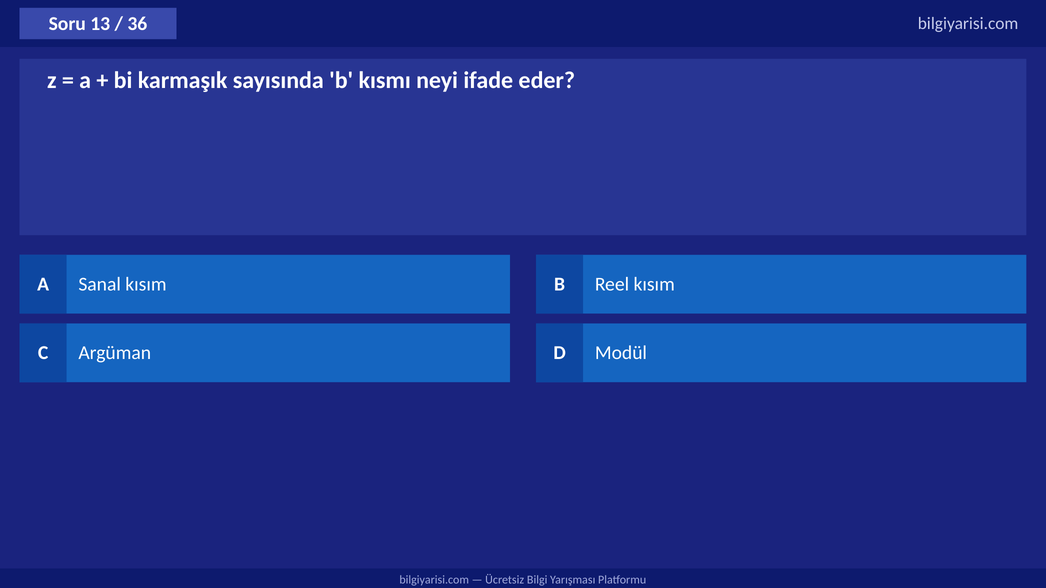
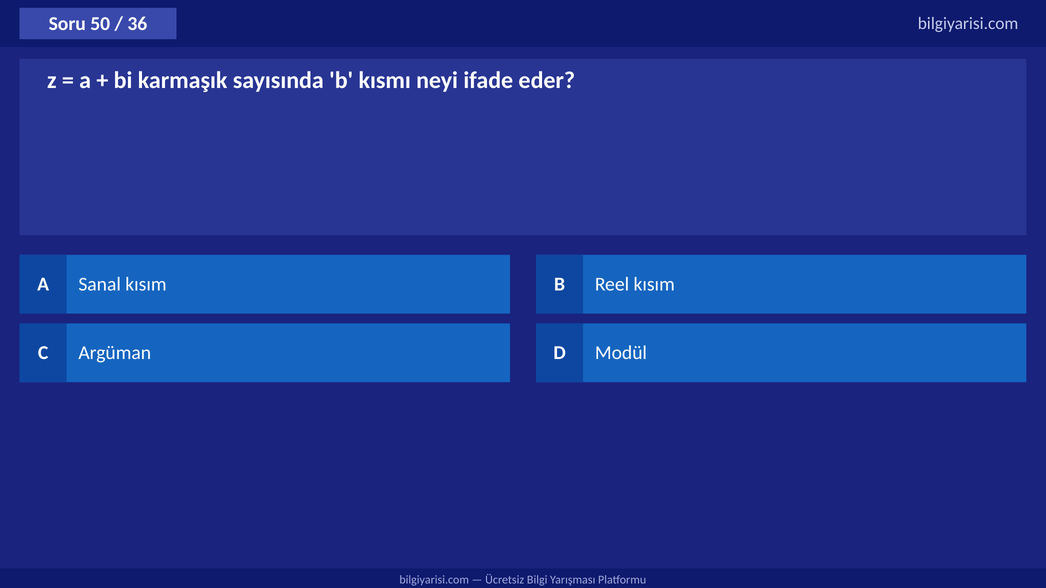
13: 13 -> 50 (100, 24)
